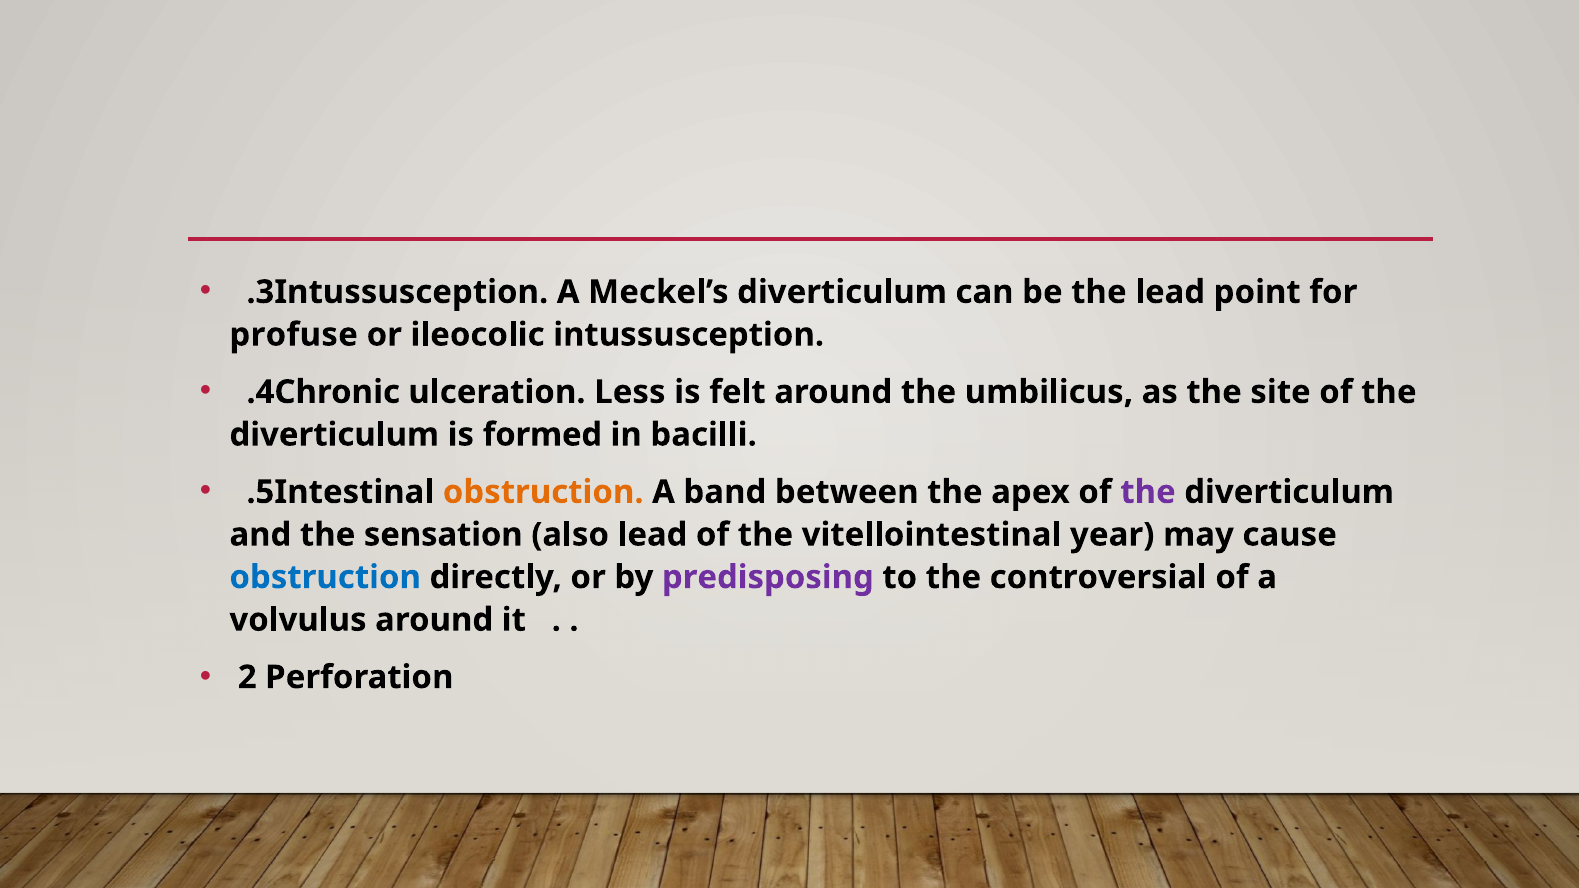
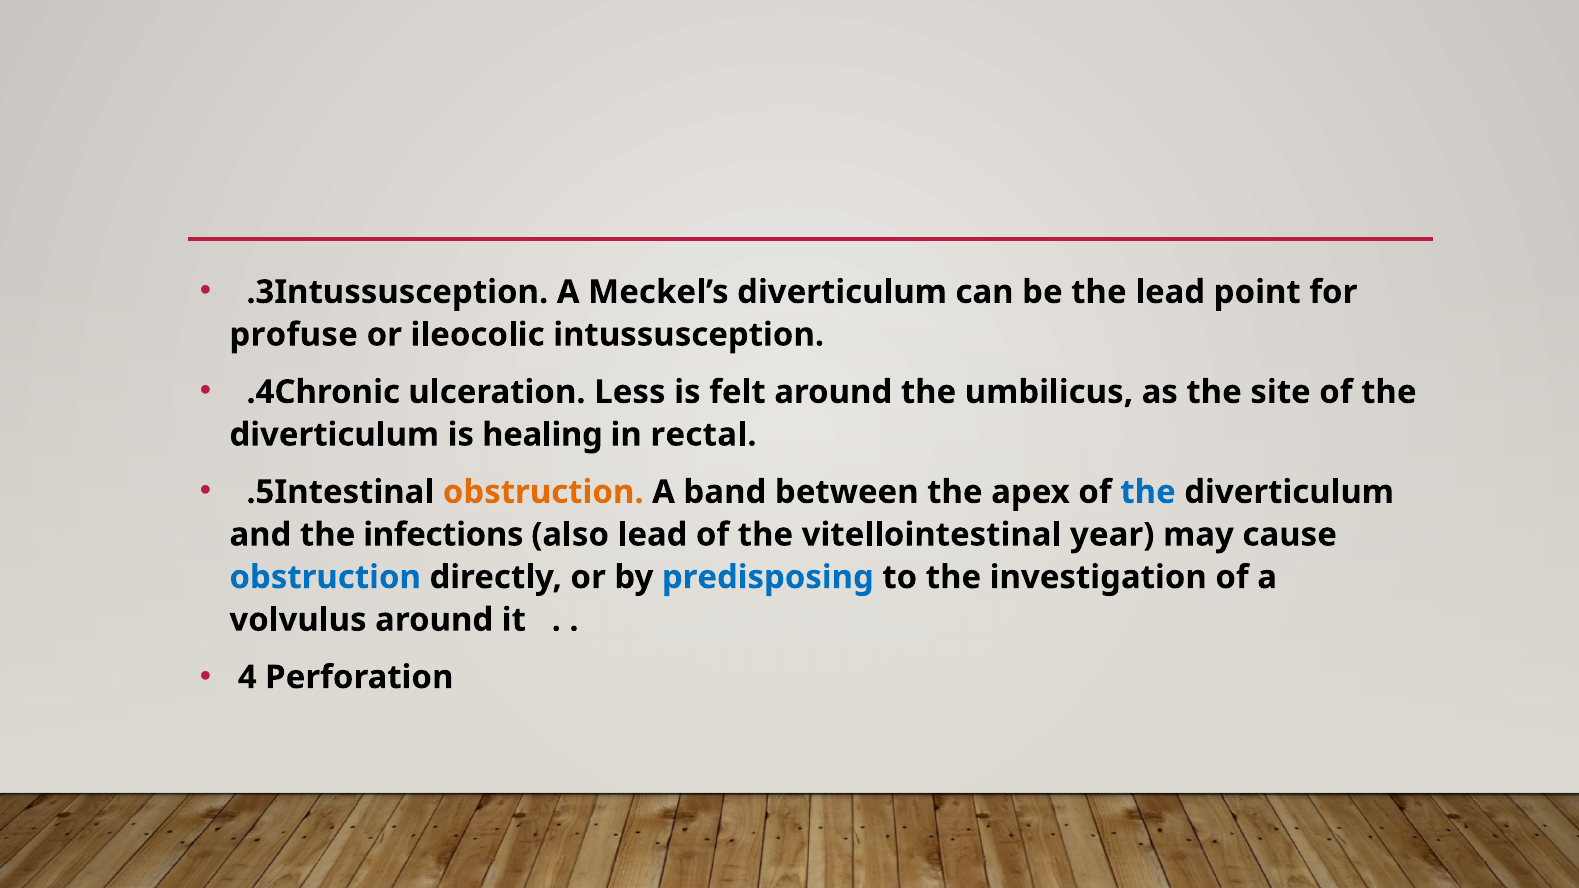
formed: formed -> healing (542, 435)
bacilli: bacilli -> rectal (703, 435)
the colour: purple -> blue (1148, 492)
sensation: sensation -> infections (443, 535)
predisposing colour: purple -> blue (768, 577)
controversial: controversial -> investigation (1098, 577)
2: 2 -> 4 (247, 677)
